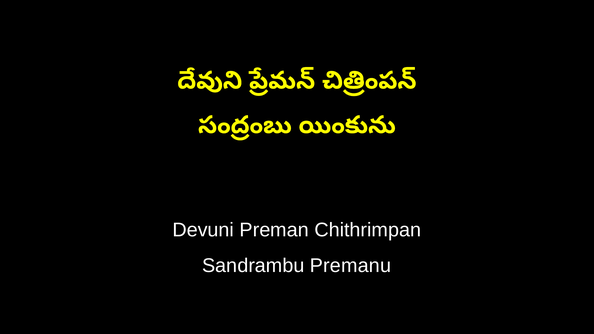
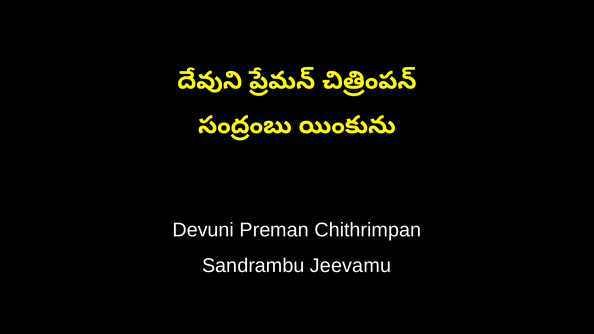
Premanu: Premanu -> Jeevamu (350, 266)
